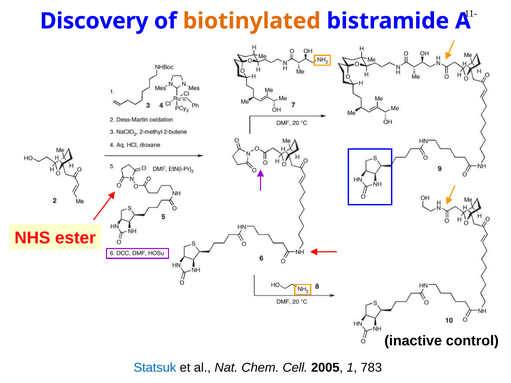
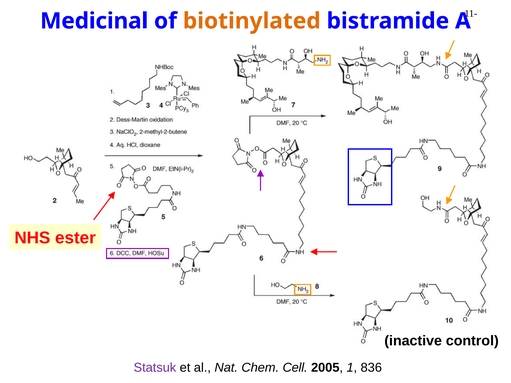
Discovery: Discovery -> Medicinal (94, 21)
Statsuk colour: blue -> purple (155, 368)
783: 783 -> 836 (371, 368)
